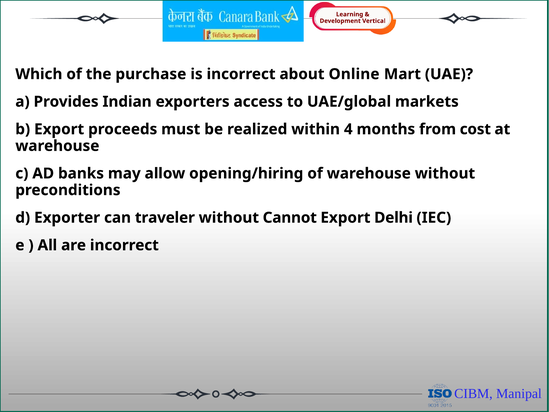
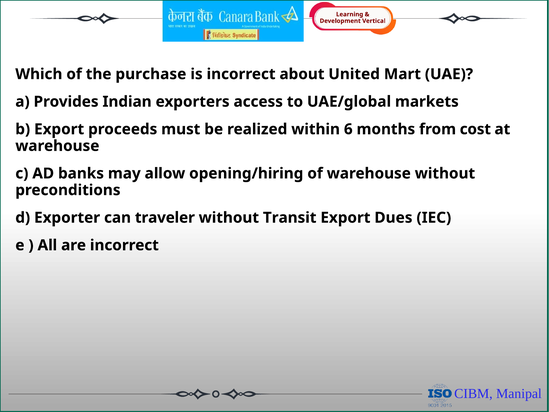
Online: Online -> United (354, 74)
4: 4 -> 6 (348, 129)
Cannot: Cannot -> Transit (290, 218)
Delhi: Delhi -> Dues (393, 218)
